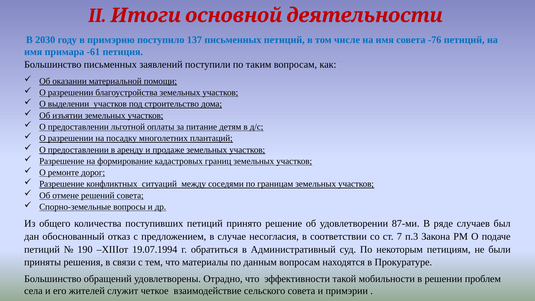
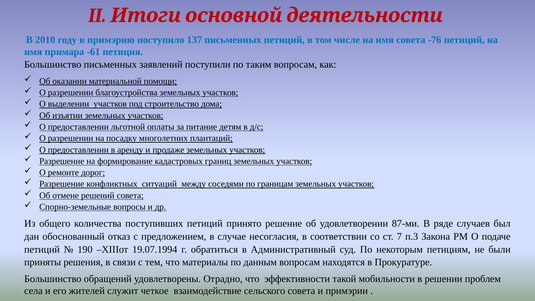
2030: 2030 -> 2010 (45, 40)
